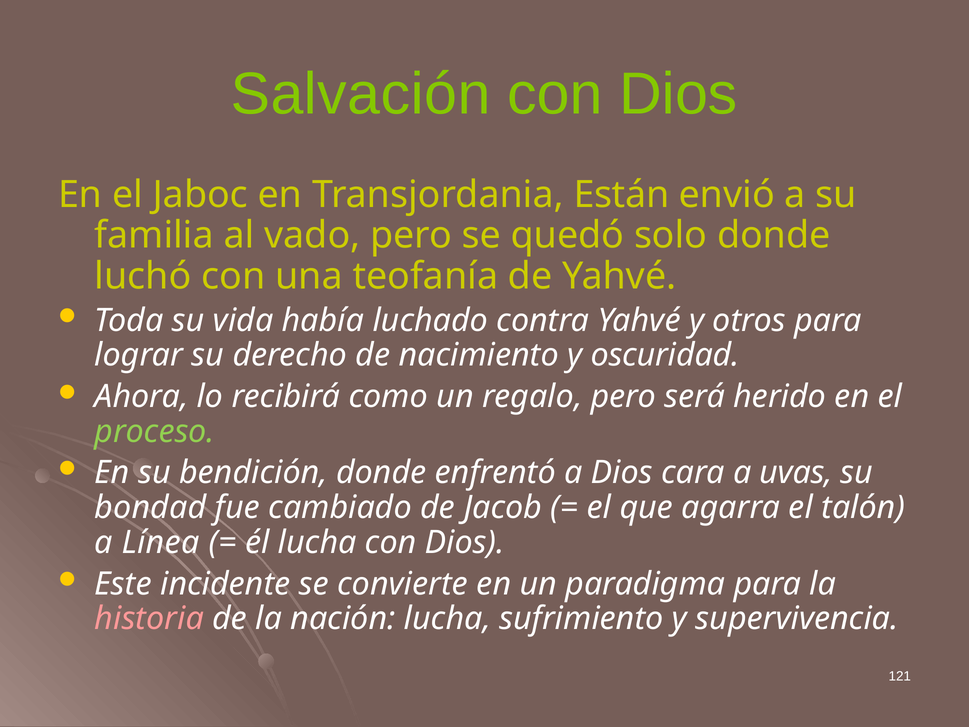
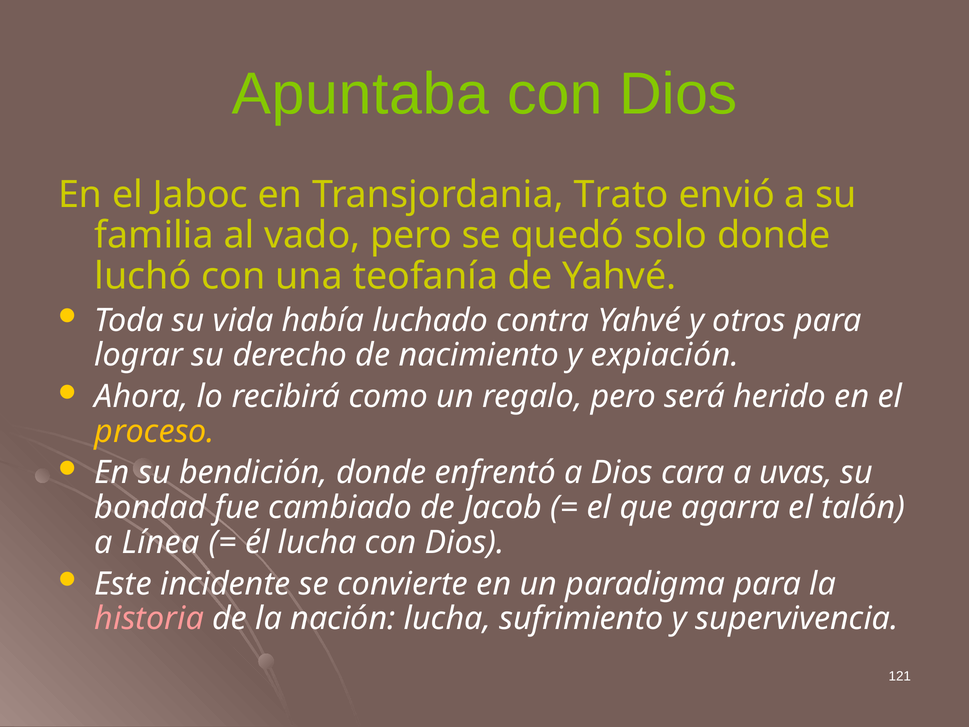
Salvación: Salvación -> Apuntaba (361, 94)
Están: Están -> Trato (621, 195)
oscuridad: oscuridad -> expiación (665, 355)
proceso colour: light green -> yellow (155, 431)
